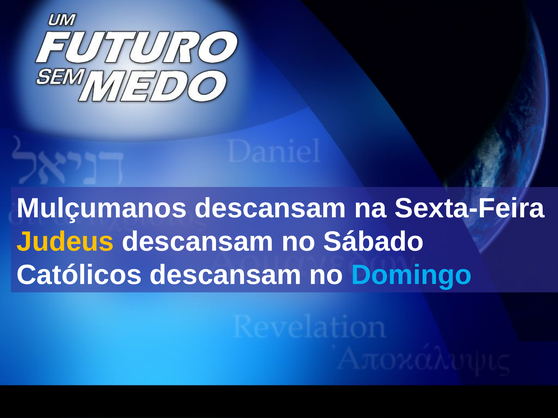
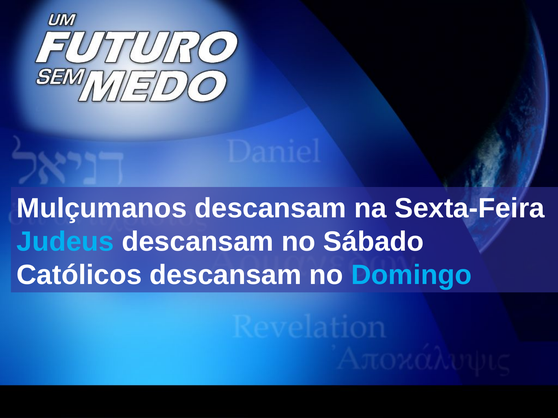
Judeus colour: yellow -> light blue (65, 242)
